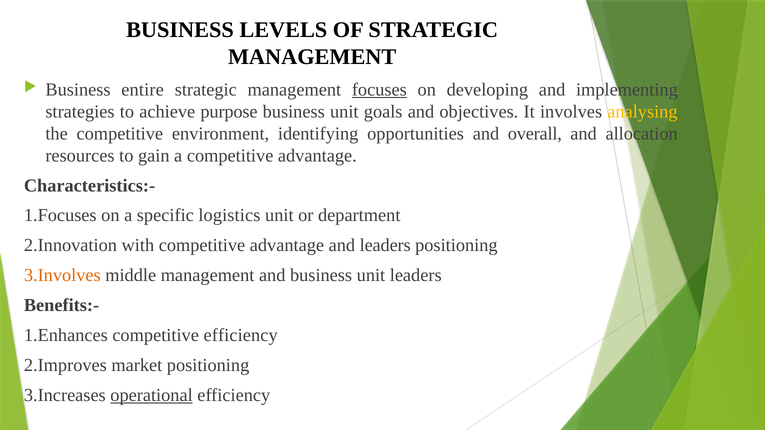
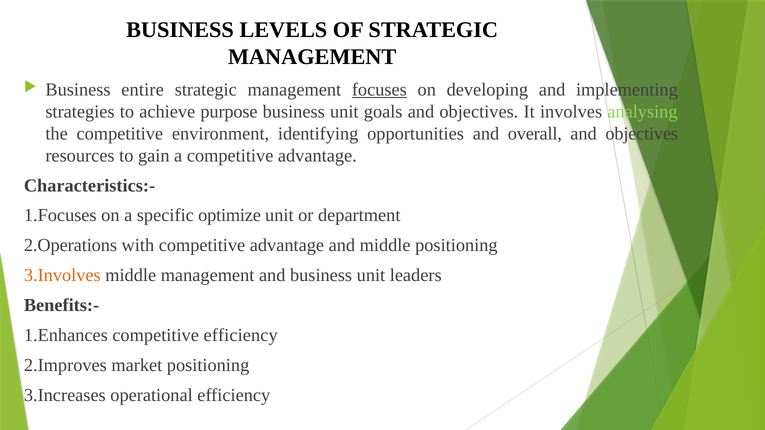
analysing colour: yellow -> light green (642, 112)
allocation: allocation -> objectives (642, 134)
logistics: logistics -> optimize (230, 216)
2.Innovation: 2.Innovation -> 2.Operations (70, 246)
and leaders: leaders -> middle (385, 246)
operational underline: present -> none (152, 395)
